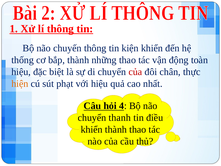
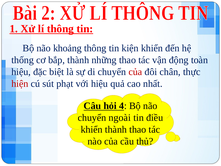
chuyến: chuyến -> khoảng (67, 48)
hiện colour: orange -> red (20, 84)
thanh: thanh -> ngoài (120, 118)
